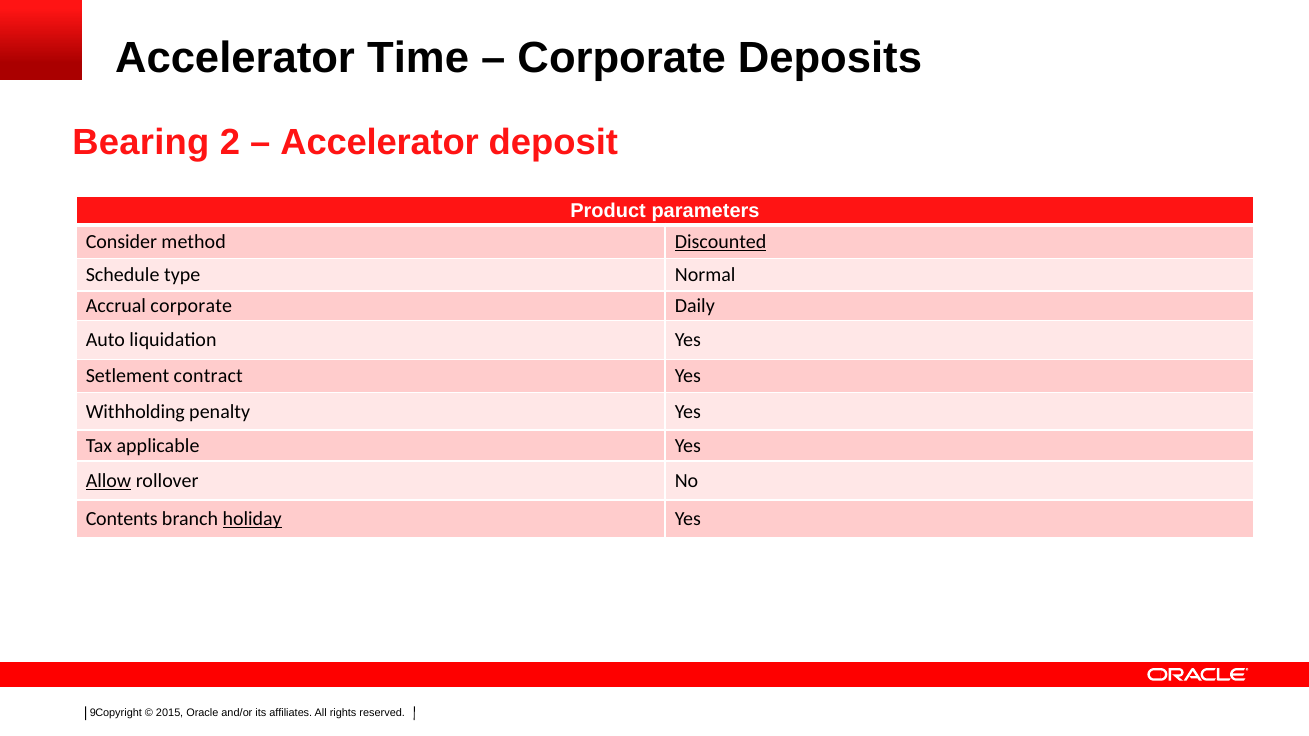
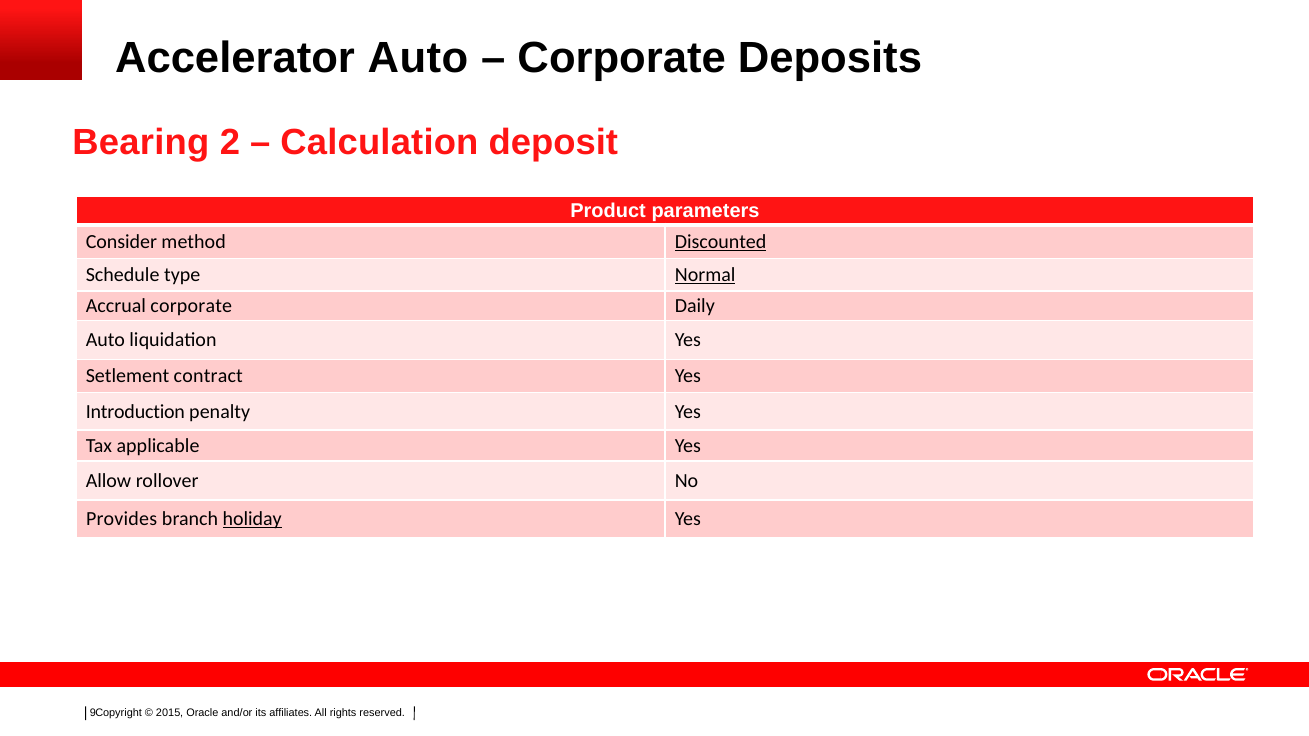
Accelerator Time: Time -> Auto (418, 58)
Accelerator: Accelerator -> Calculation (379, 143)
Normal underline: none -> present (705, 275)
Withholding: Withholding -> Introduction (135, 412)
Allow underline: present -> none (109, 481)
Contents: Contents -> Provides (122, 519)
